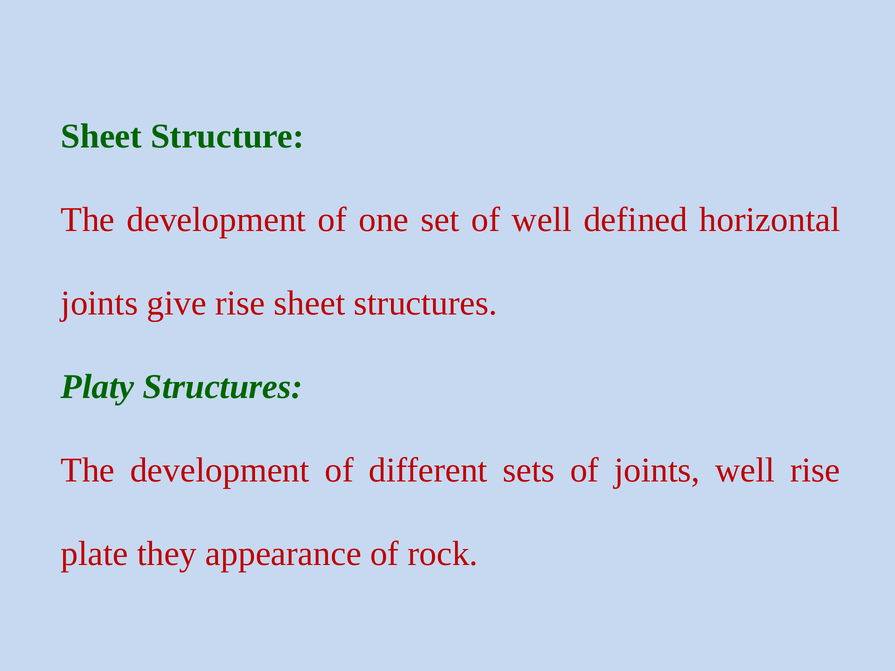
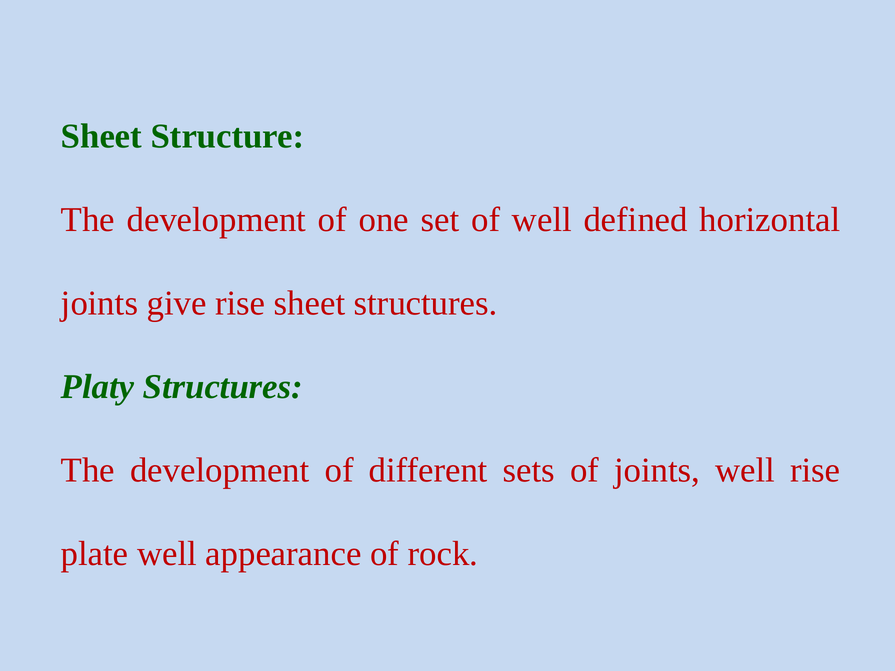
plate they: they -> well (167, 554)
